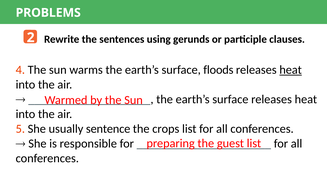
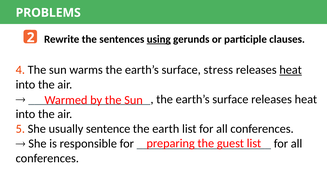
using underline: none -> present (159, 39)
floods: floods -> stress (218, 70)
crops: crops -> earth (166, 129)
